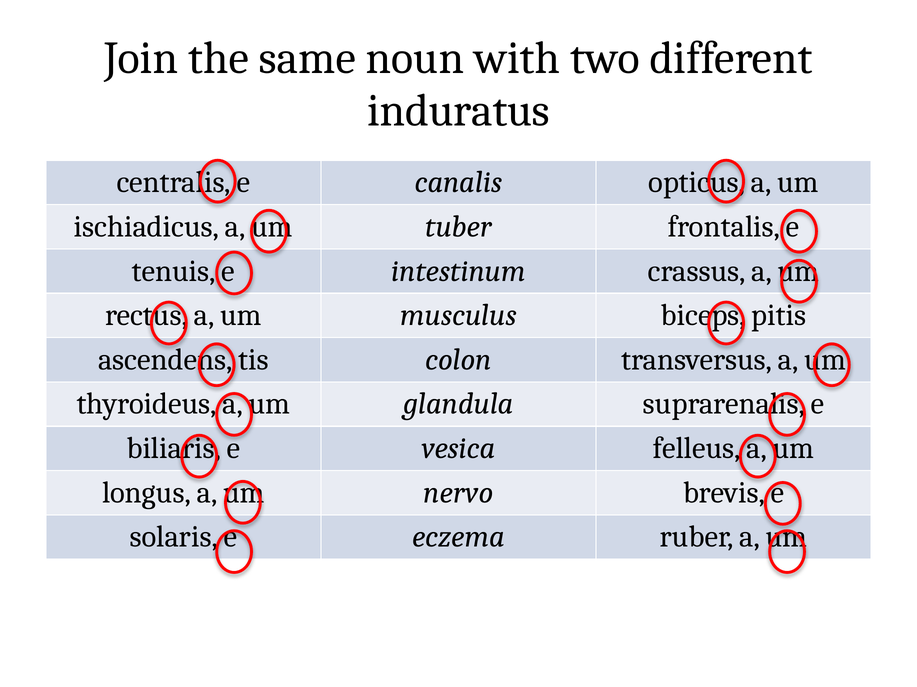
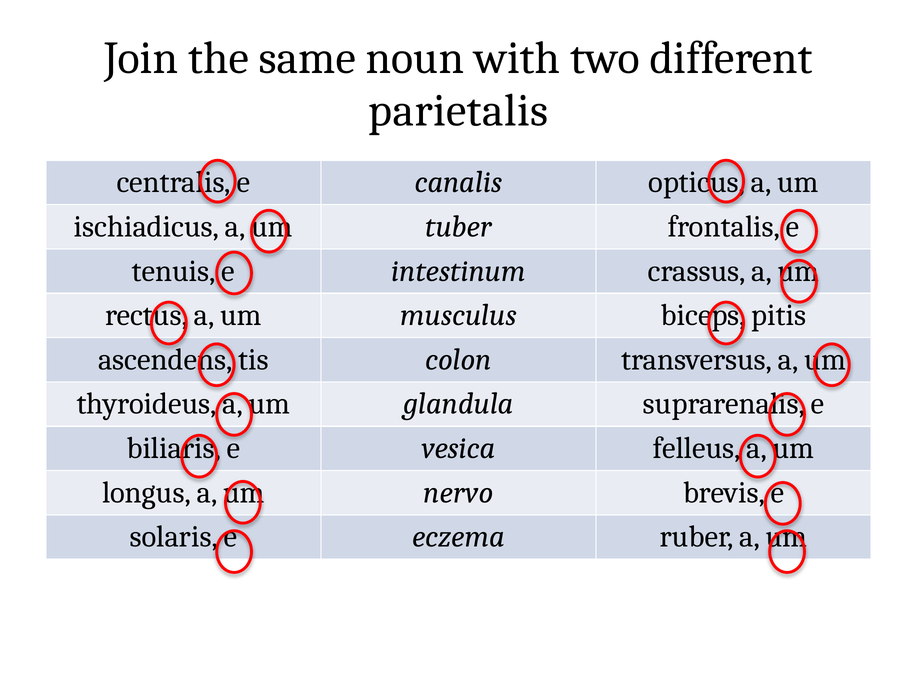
induratus: induratus -> parietalis (458, 111)
